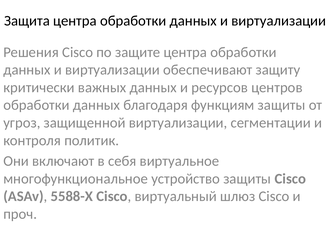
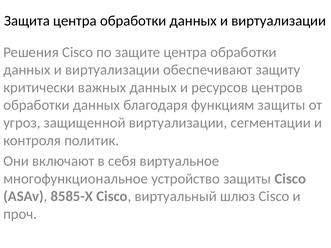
5588-Х: 5588-Х -> 8585-Х (72, 197)
